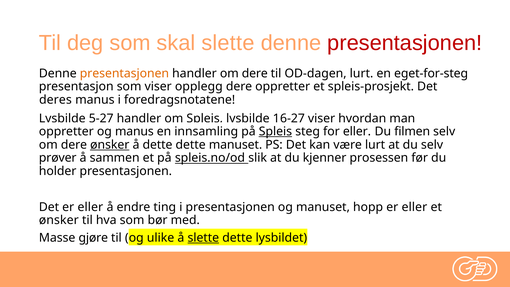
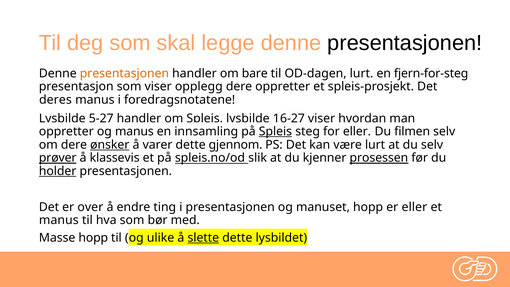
skal slette: slette -> legge (228, 43)
presentasjonen colour: red -> black (405, 43)
handler om dere: dere -> bare (255, 73)
eget-for-steg: eget-for-steg -> fjern-for-steg (431, 73)
å dette: dette -> varer (158, 145)
dette manuset: manuset -> gjennom (236, 145)
prøver underline: none -> present (58, 158)
sammen: sammen -> klassevis (115, 158)
prosessen underline: none -> present (379, 158)
holder underline: none -> present (58, 171)
Det er eller: eller -> over (90, 207)
ønsker: ønsker -> manus (59, 220)
Masse gjøre: gjøre -> hopp (93, 238)
